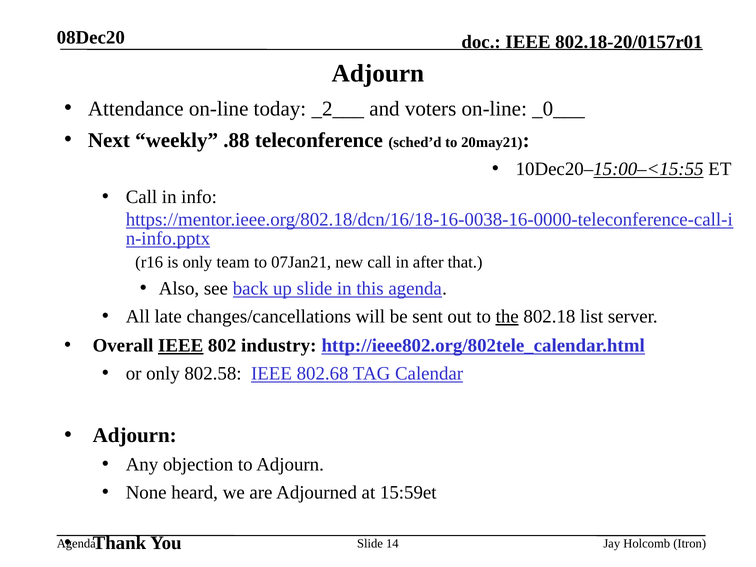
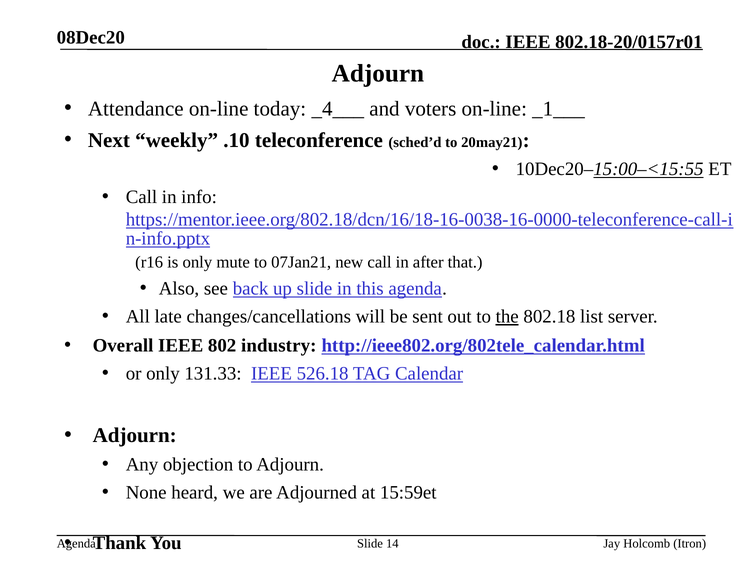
_2___: _2___ -> _4___ (338, 109)
_0___: _0___ -> _1___ (558, 109)
.88: .88 -> .10 (236, 140)
team: team -> mute (233, 262)
IEEE underline: present -> none (181, 346)
802.58: 802.58 -> 131.33 (213, 374)
802.68: 802.68 -> 526.18 (323, 374)
